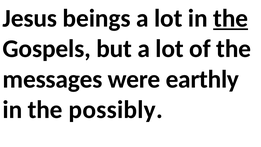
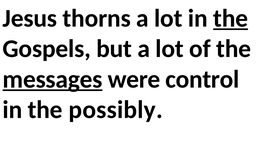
beings: beings -> thorns (97, 18)
messages underline: none -> present (53, 79)
earthly: earthly -> control (202, 79)
